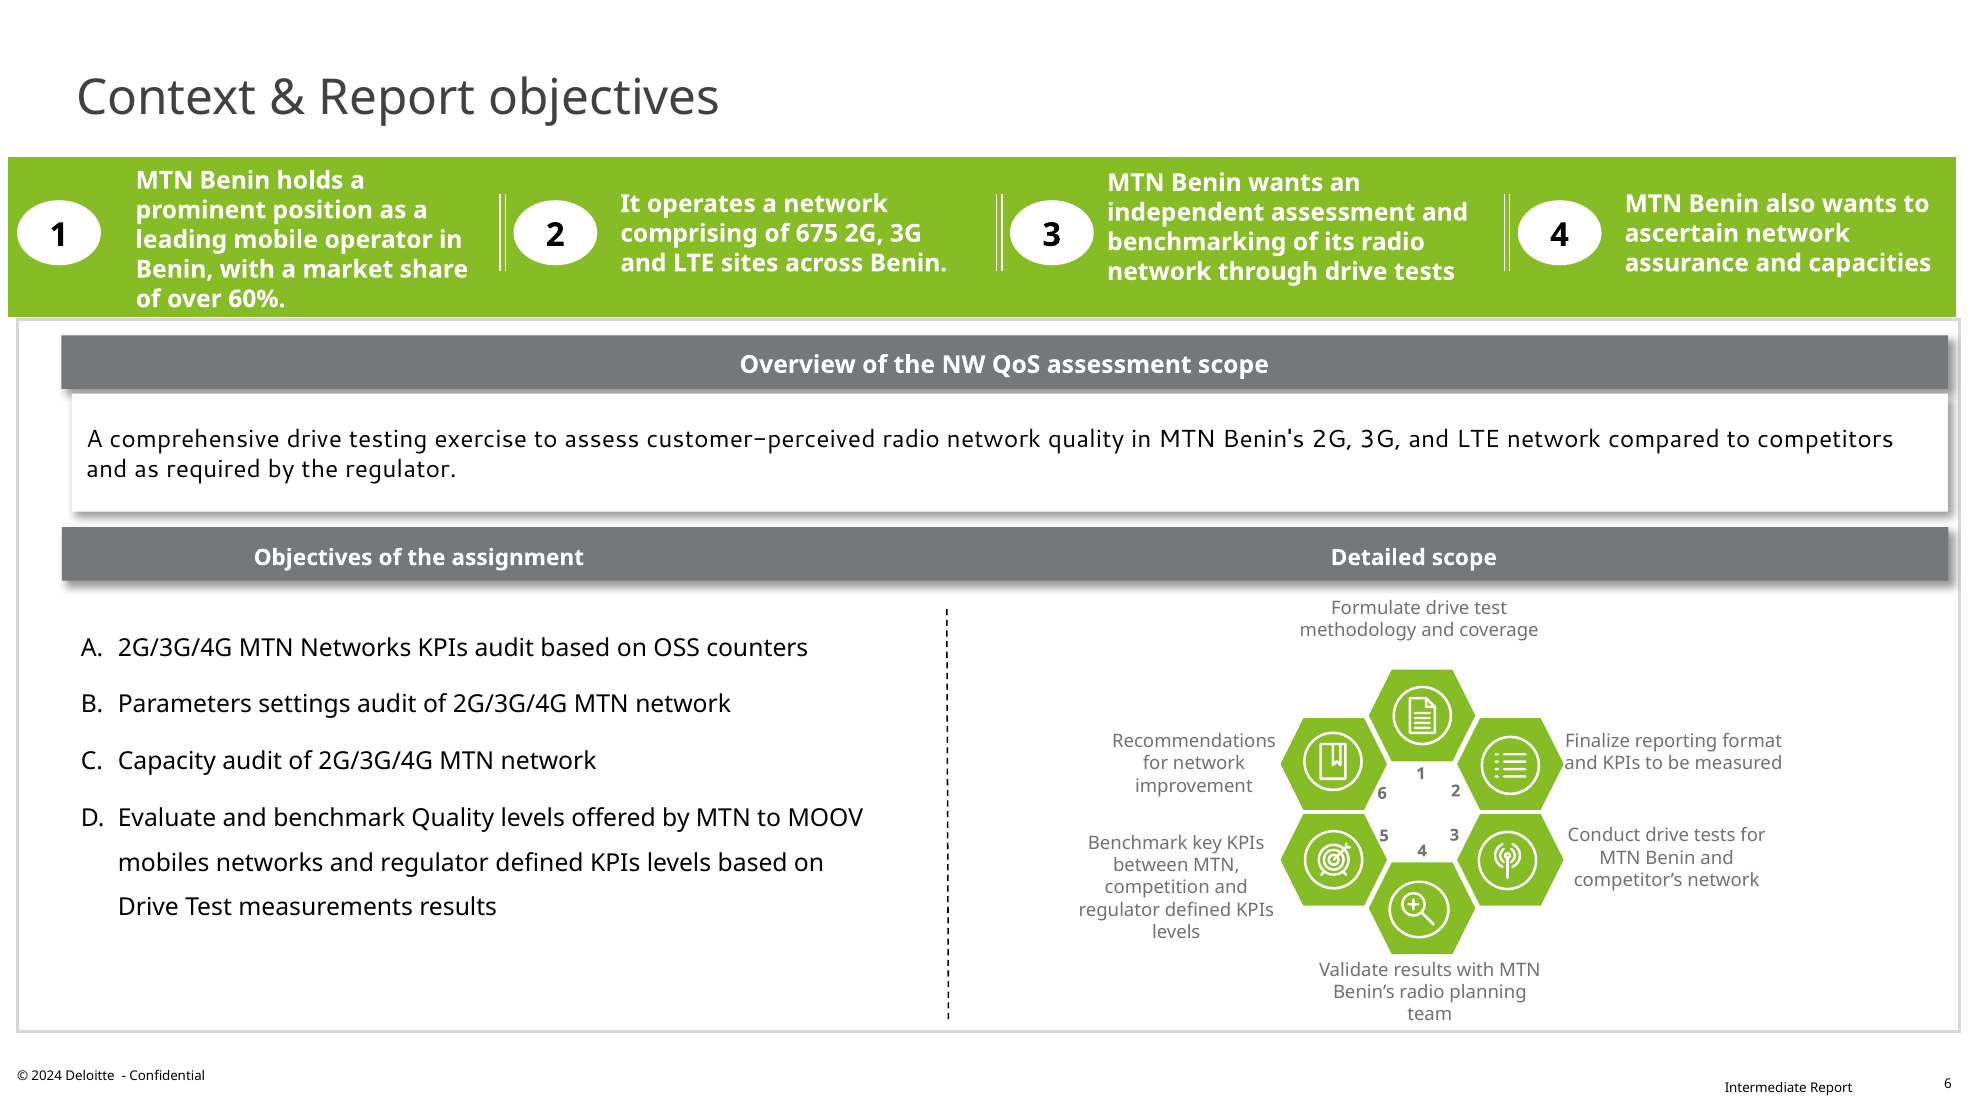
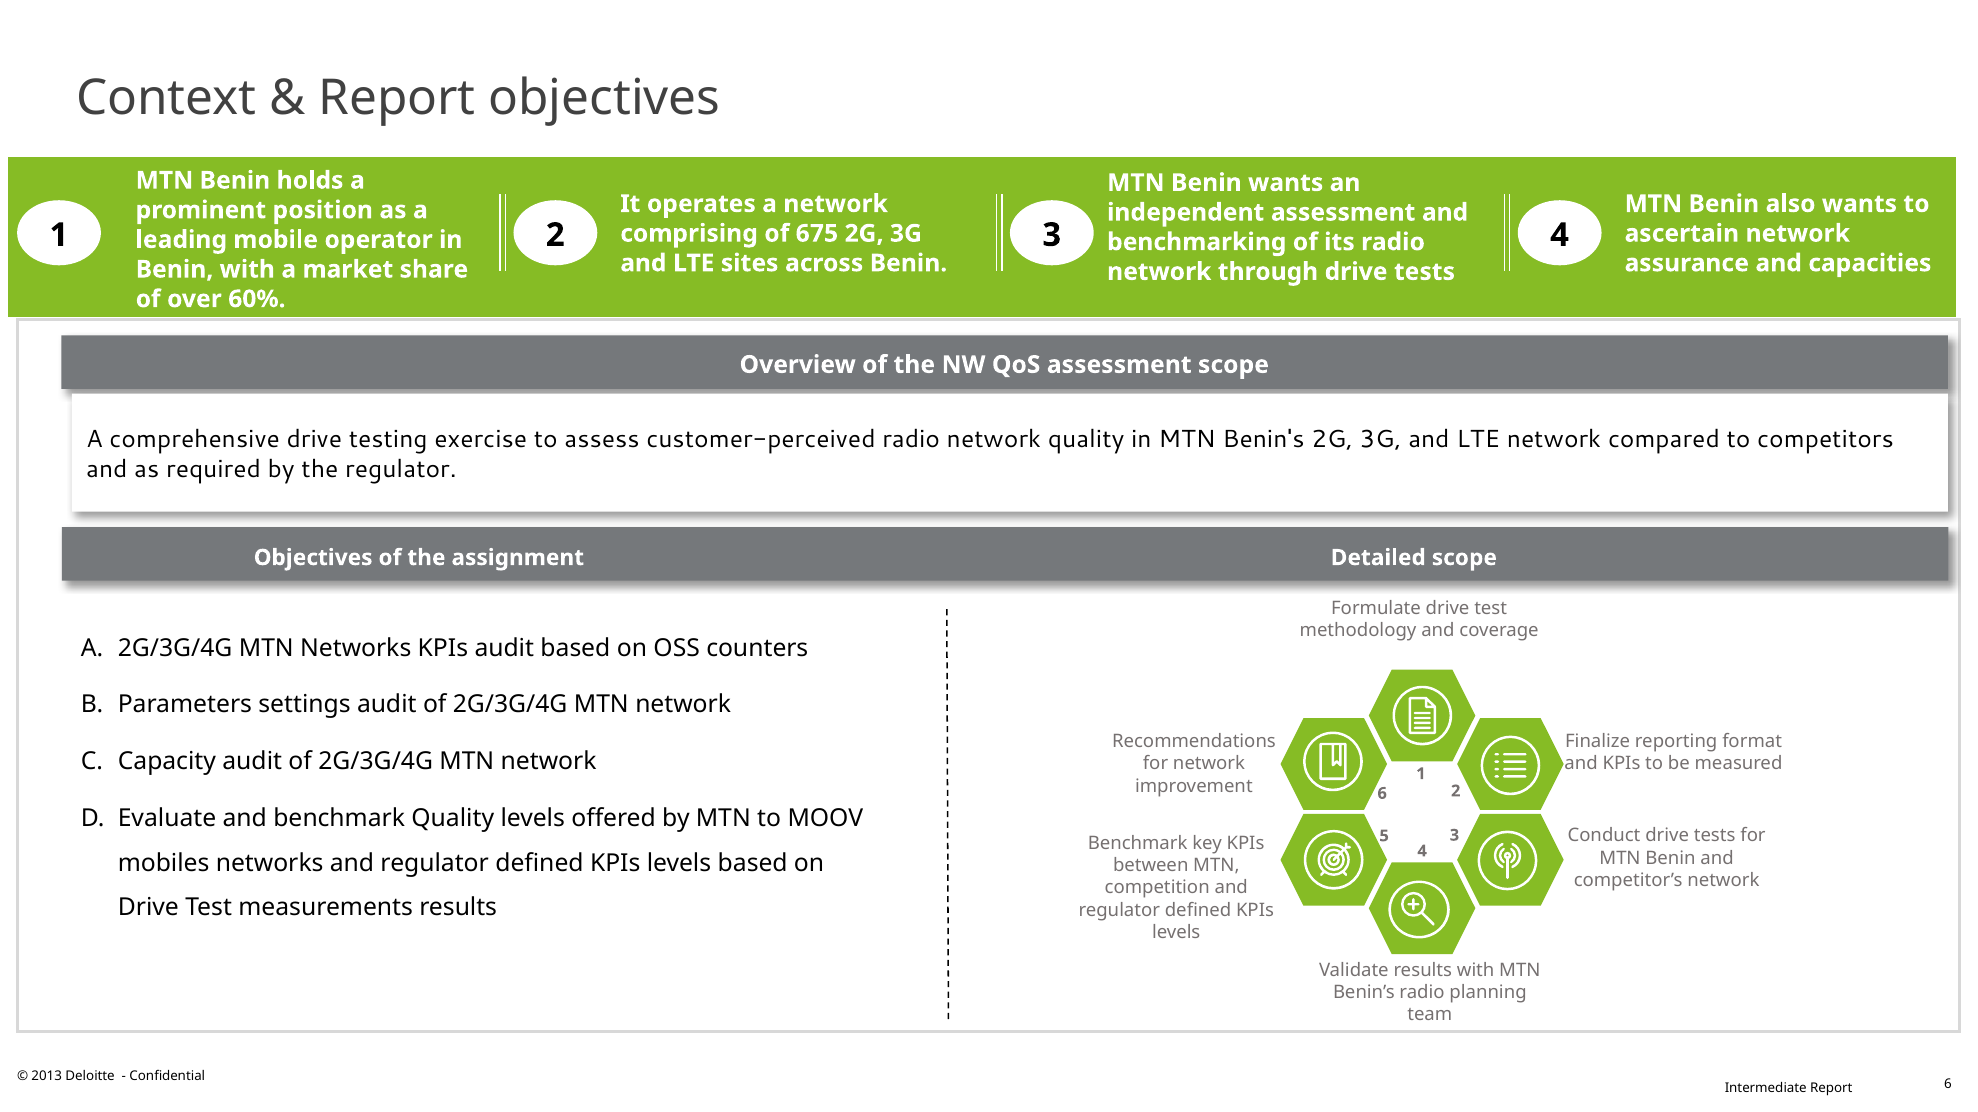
2024: 2024 -> 2013 (47, 1077)
